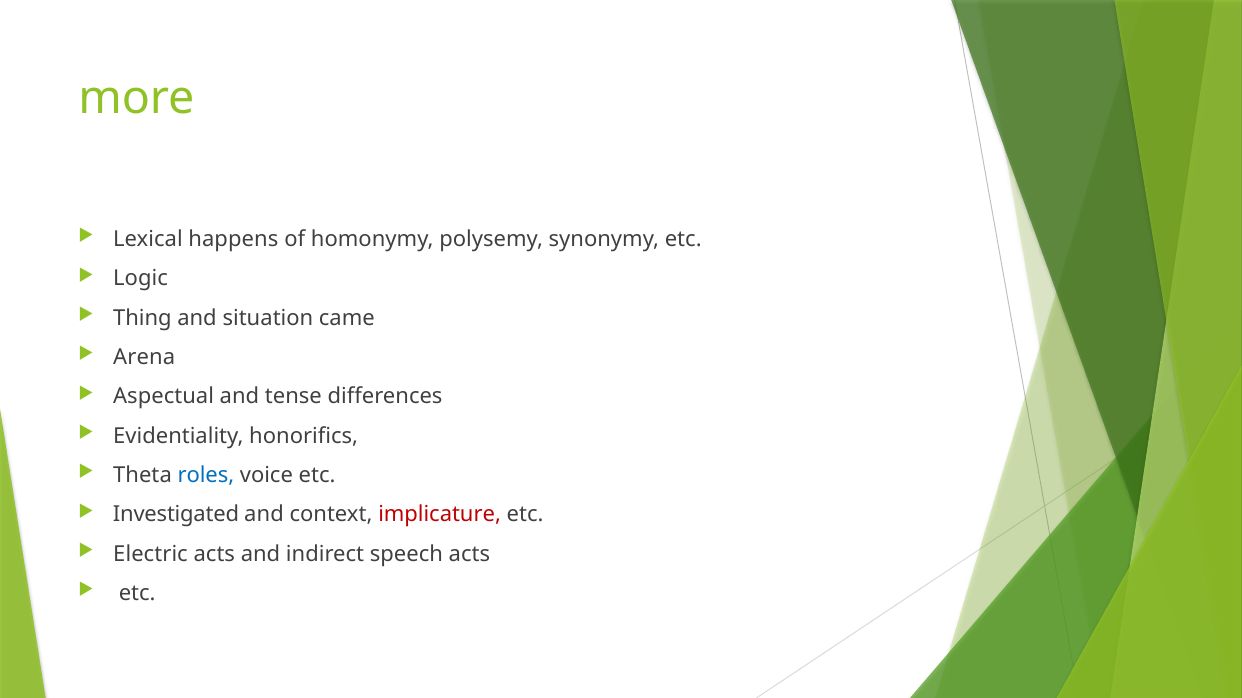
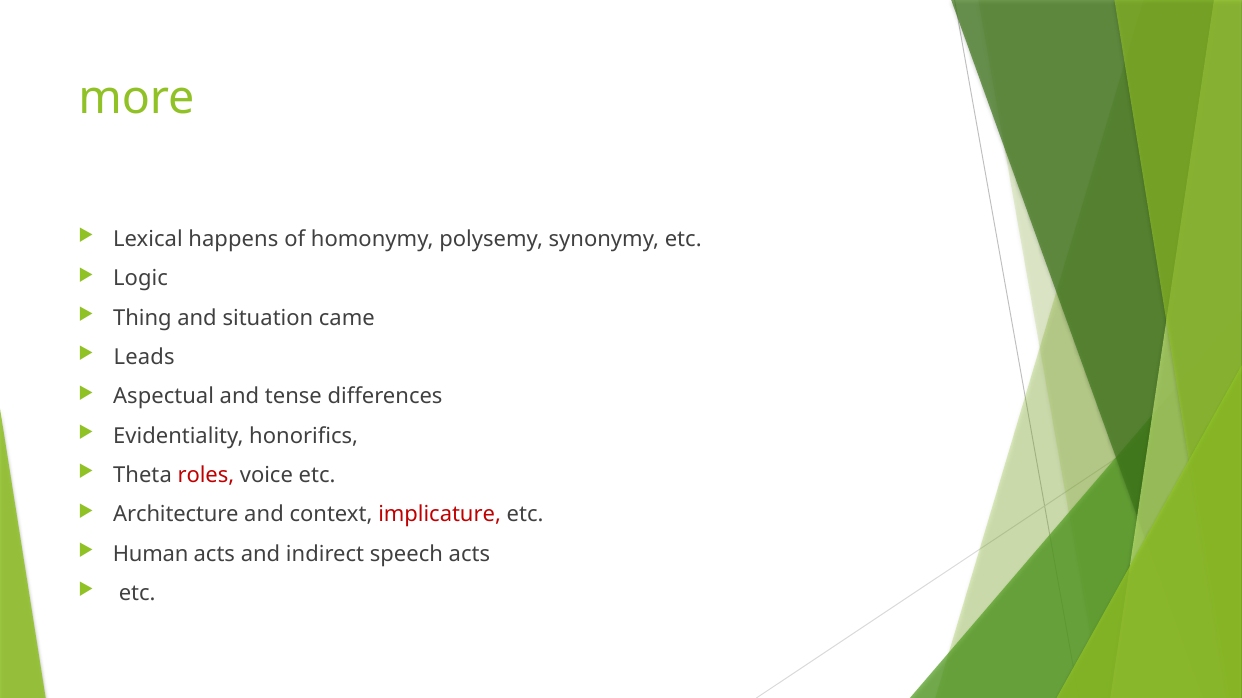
Arena: Arena -> Leads (144, 358)
roles colour: blue -> red (206, 476)
Investigated: Investigated -> Architecture (176, 515)
Electric: Electric -> Human (151, 554)
